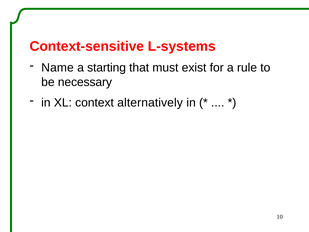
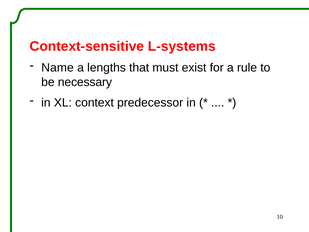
starting: starting -> lengths (107, 68)
alternatively: alternatively -> predecessor (150, 103)
